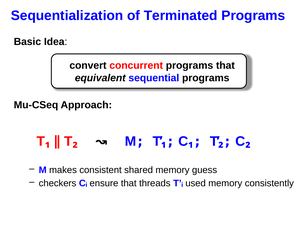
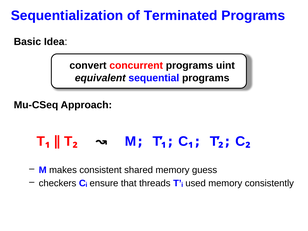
programs that: that -> uint (225, 66)
